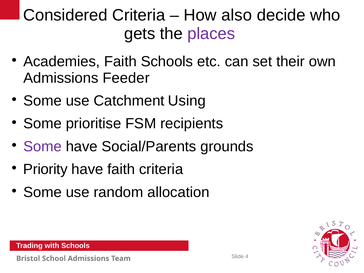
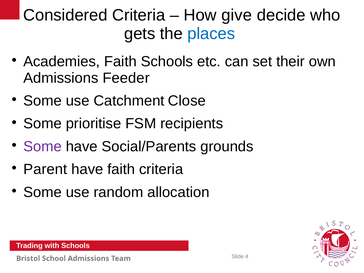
also: also -> give (237, 15)
places colour: purple -> blue (211, 34)
Using: Using -> Close (187, 101)
Priority: Priority -> Parent (45, 169)
